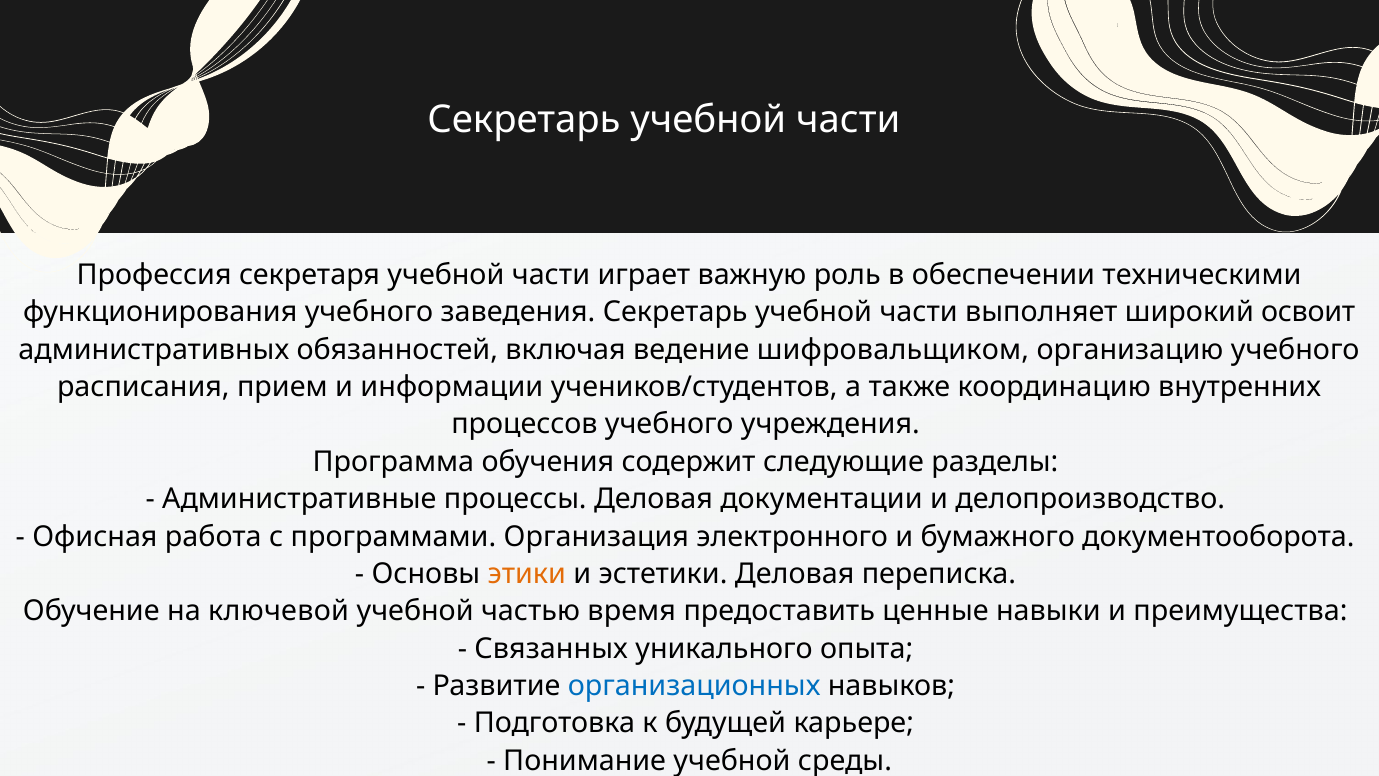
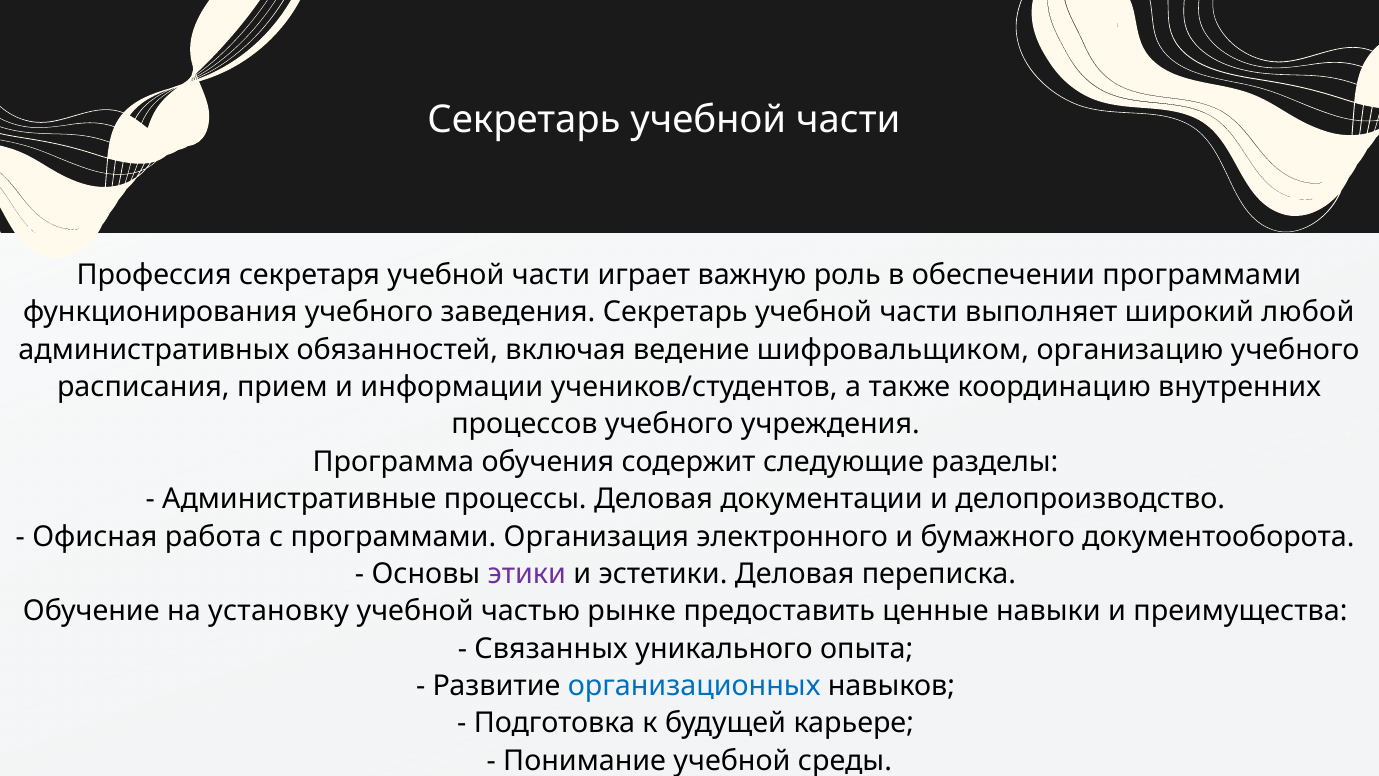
обеспечении техническими: техническими -> программами (1202, 275)
освоит: освоит -> любой (1308, 312)
этики colour: orange -> purple (527, 574)
ключевой: ключевой -> установку (279, 611)
время: время -> рынке (632, 611)
